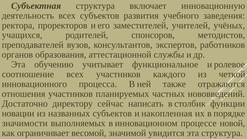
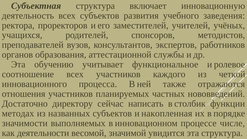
новации: новации -> методах (18, 113)
новой: новой -> числе (232, 123)
ограничивает: ограничивает -> деятельности (43, 133)
